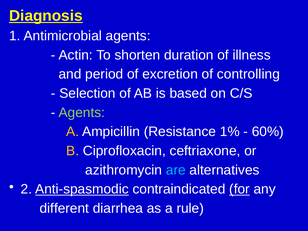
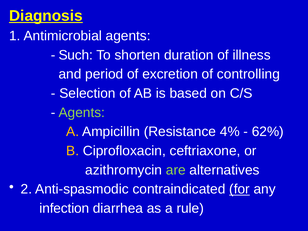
Actin: Actin -> Such (76, 55)
1%: 1% -> 4% (230, 132)
60%: 60% -> 62% (268, 132)
are colour: light blue -> light green (176, 170)
Anti-spasmodic underline: present -> none (82, 189)
different: different -> infection (64, 208)
